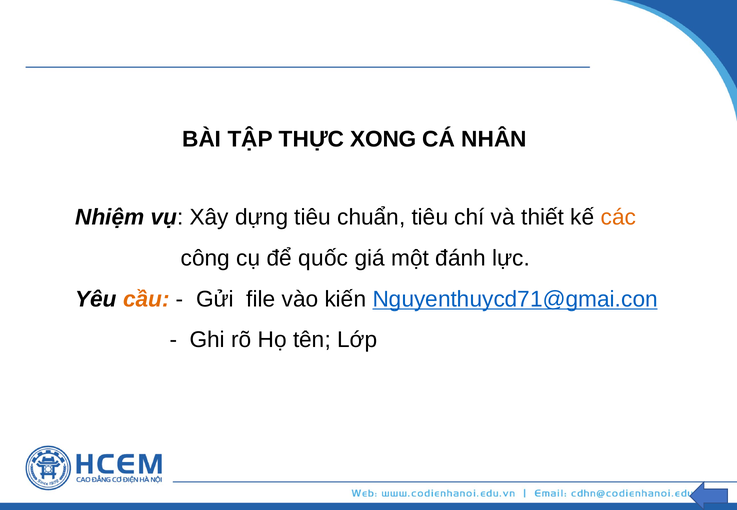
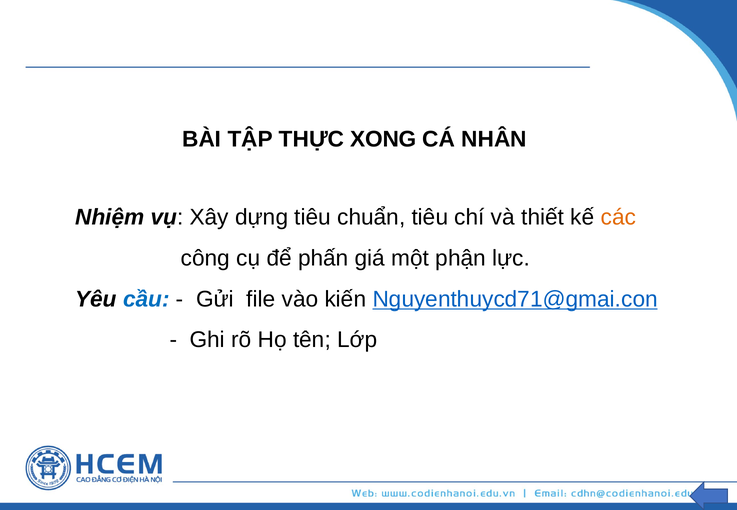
quốc: quốc -> phấn (323, 258)
đánh: đánh -> phận (461, 258)
cầu colour: orange -> blue (146, 299)
